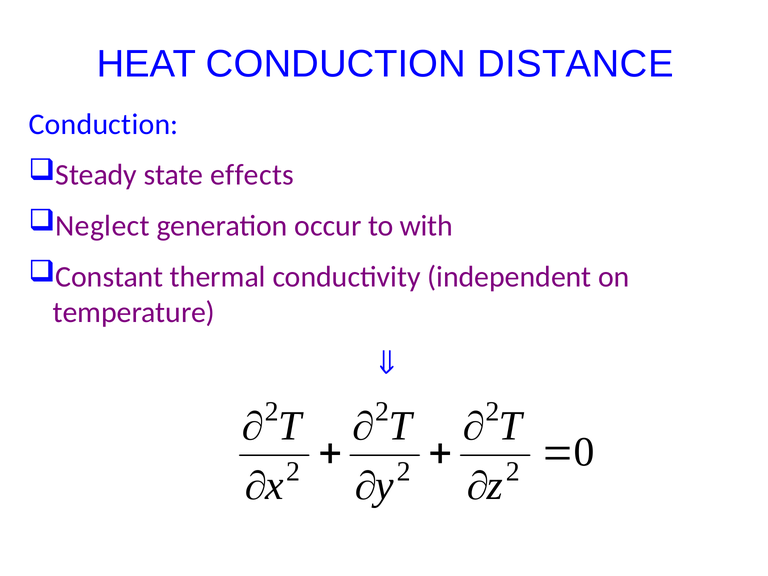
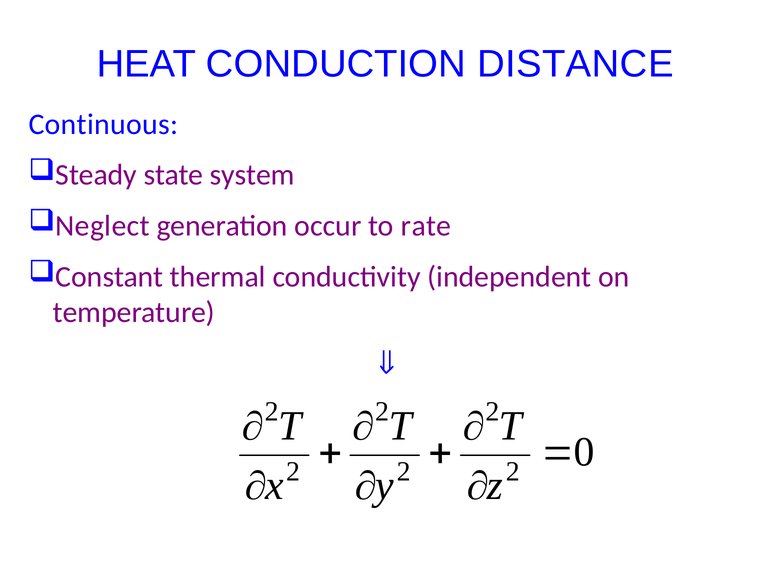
Conduction: Conduction -> Continuous (104, 124)
effects: effects -> system (252, 175)
with: with -> rate (426, 226)
